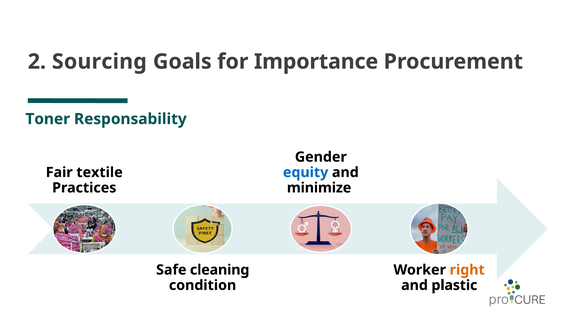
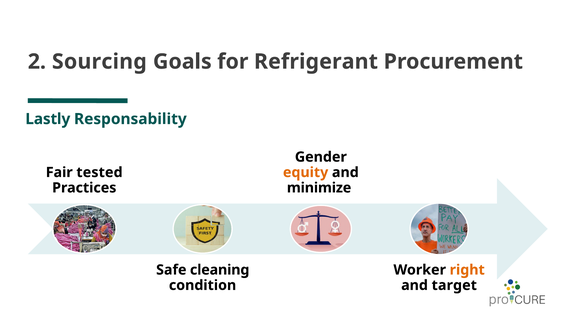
Importance: Importance -> Refrigerant (316, 62)
Toner: Toner -> Lastly (48, 119)
textile: textile -> tested (100, 172)
equity colour: blue -> orange (306, 172)
plastic: plastic -> target (454, 285)
